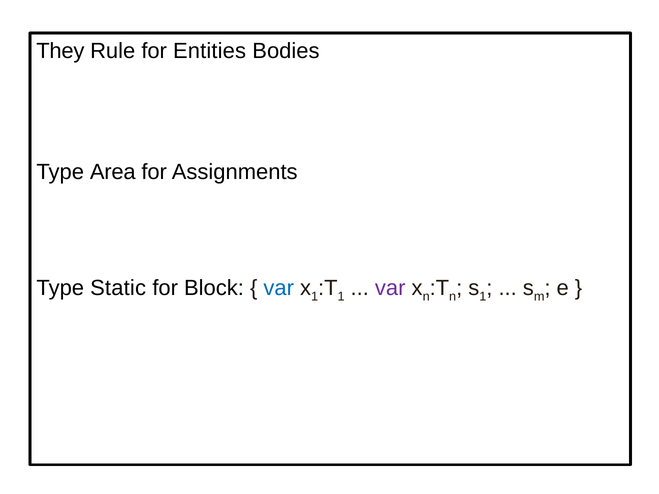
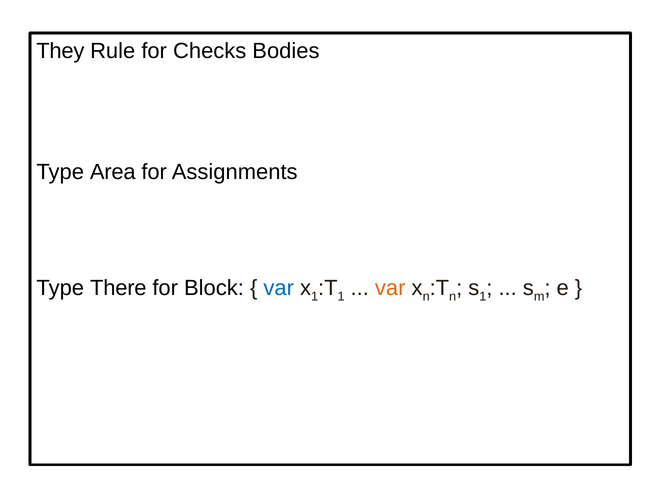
Entities: Entities -> Checks (210, 51)
Static: Static -> There (118, 288)
var colour: purple -> orange (390, 288)
